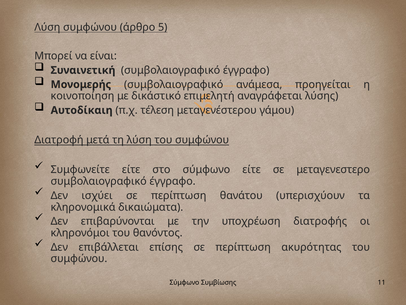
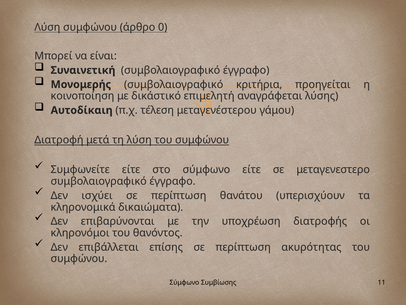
5: 5 -> 0 (163, 27)
ανάμεσα: ανάμεσα -> κριτήρια (259, 84)
